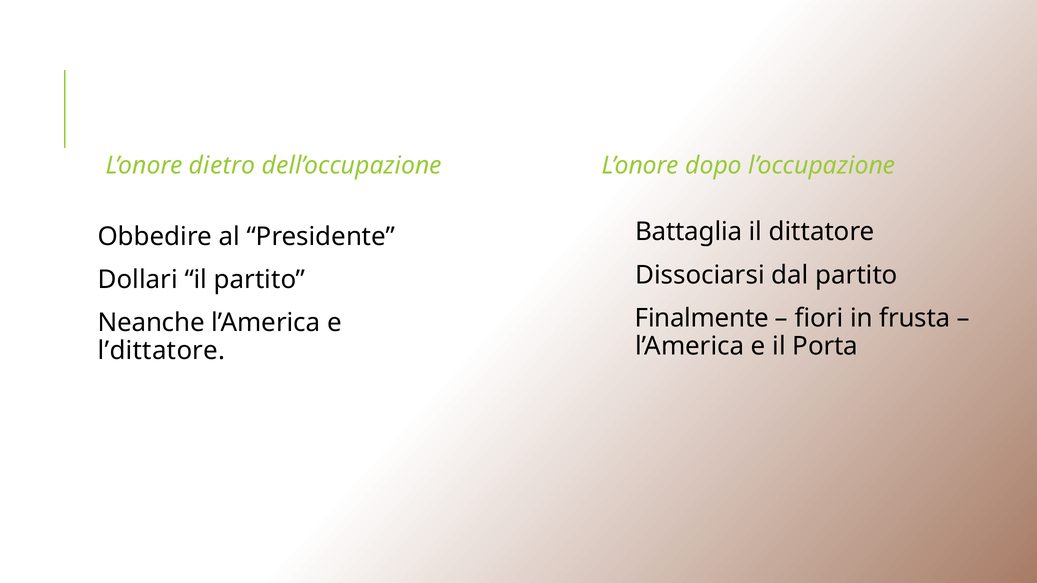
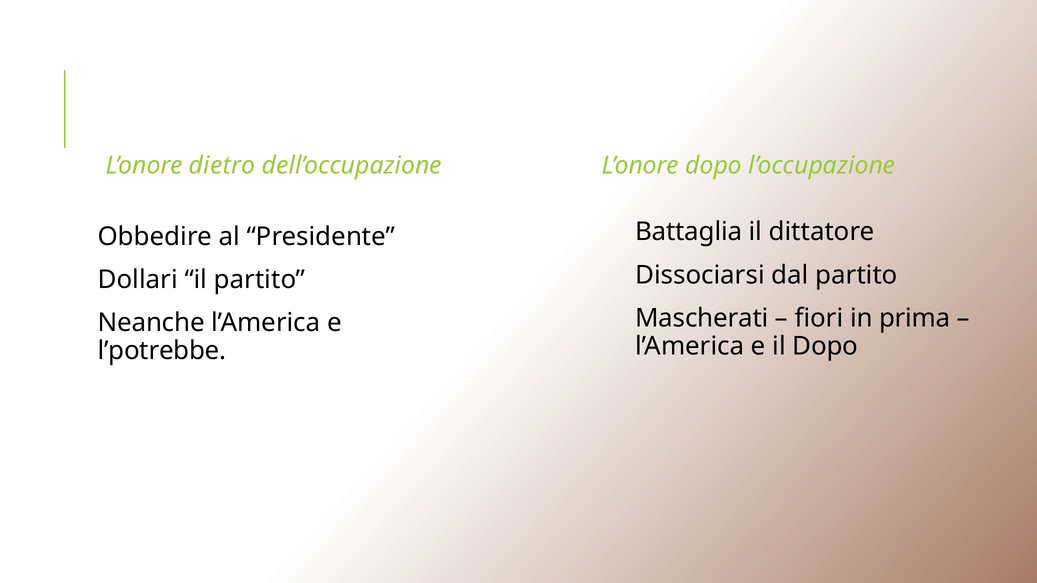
Finalmente: Finalmente -> Mascherati (702, 318)
frusta: frusta -> prima (915, 318)
il Porta: Porta -> Dopo (825, 346)
l’dittatore: l’dittatore -> l’potrebbe (162, 351)
